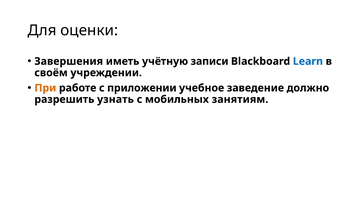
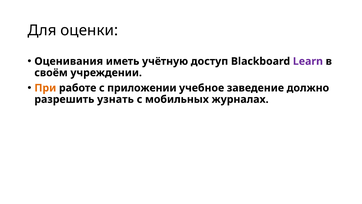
Завершения: Завершения -> Оценивания (69, 61)
записи: записи -> доступ (209, 61)
Learn colour: blue -> purple (308, 61)
занятиям: занятиям -> журналах (240, 99)
